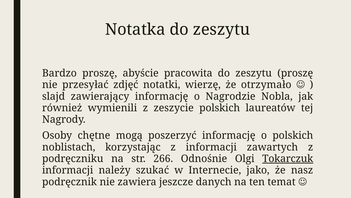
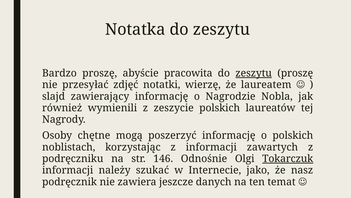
zeszytu underline: none -> present (254, 73)
otrzymało: otrzymało -> laureatem (266, 85)
266: 266 -> 146 (163, 158)
